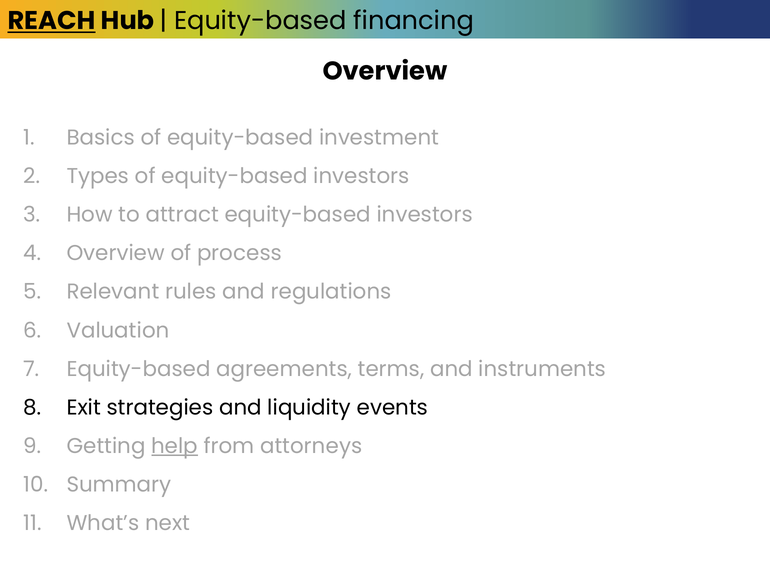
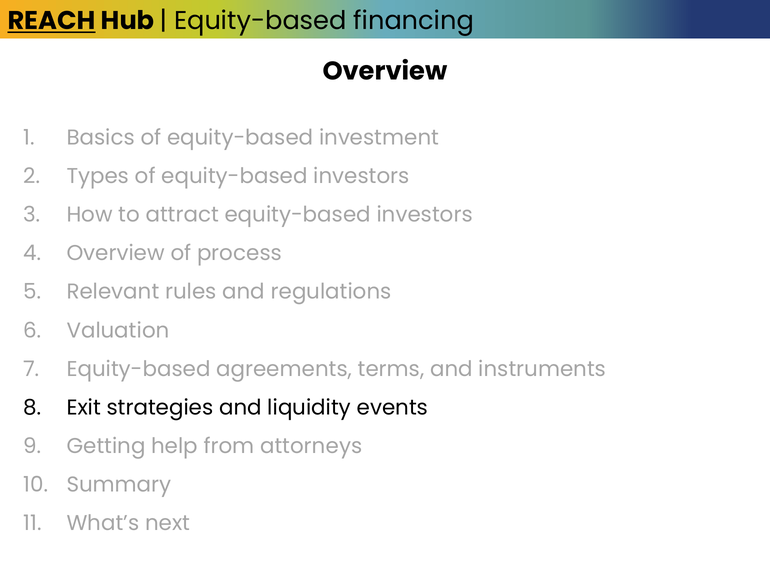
help underline: present -> none (175, 446)
